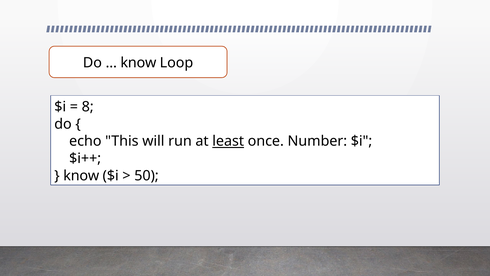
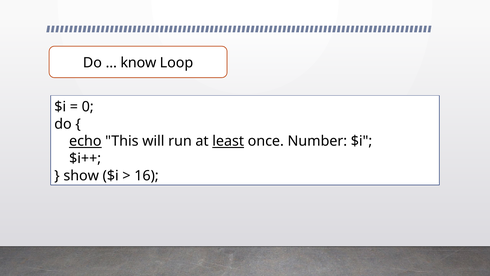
8: 8 -> 0 (88, 107)
echo underline: none -> present (85, 141)
know: know -> show (81, 175)
50: 50 -> 16 (147, 175)
